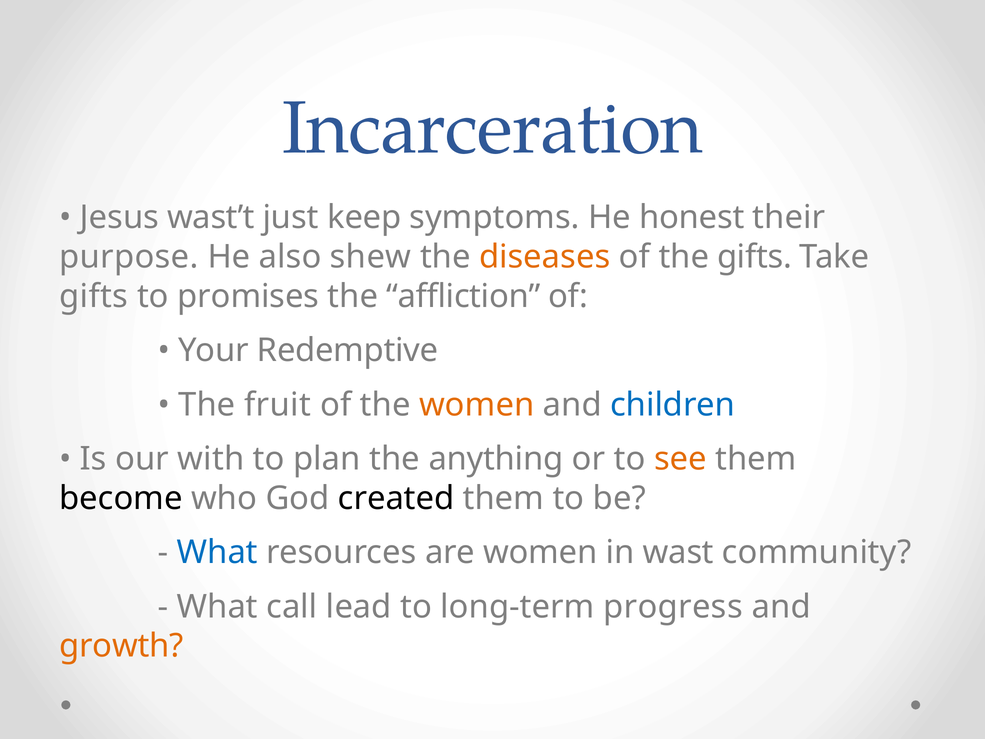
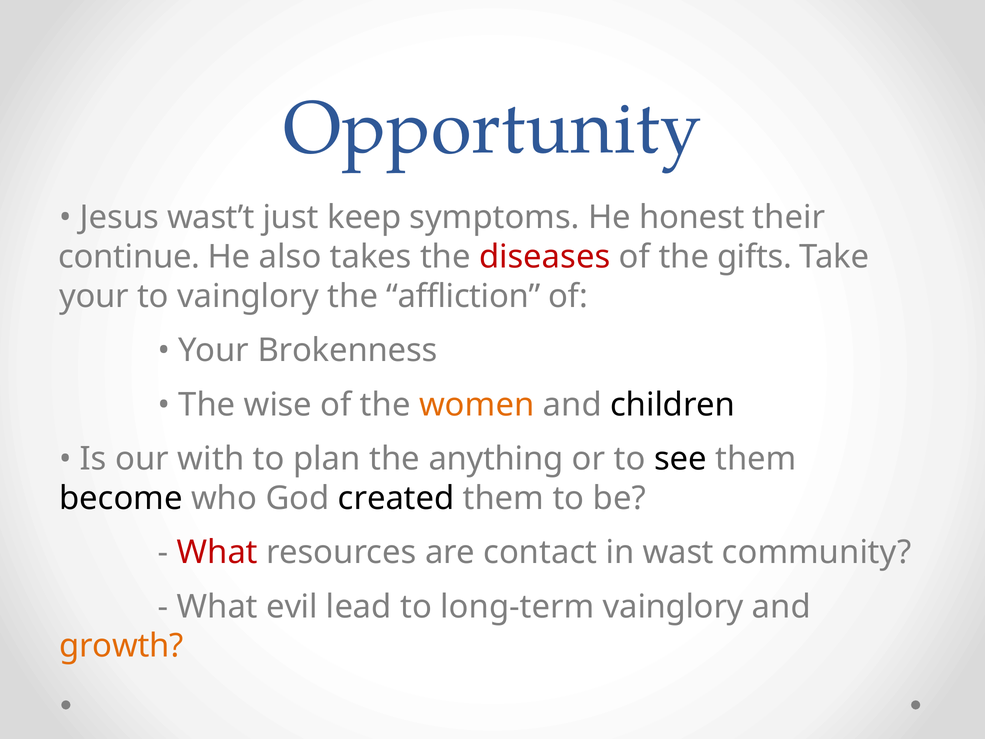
Incarceration: Incarceration -> Opportunity (492, 128)
purpose: purpose -> continue (129, 257)
shew: shew -> takes (371, 257)
diseases colour: orange -> red (545, 257)
gifts: gifts -> your (94, 296)
to promises: promises -> vainglory (248, 296)
Redemptive: Redemptive -> Brokenness (347, 350)
fruit: fruit -> wise (278, 405)
children colour: blue -> black (673, 405)
see colour: orange -> black (680, 459)
What colour: blue -> red (217, 552)
are women: women -> contact (540, 552)
call: call -> evil (292, 606)
long-term progress: progress -> vainglory (673, 606)
